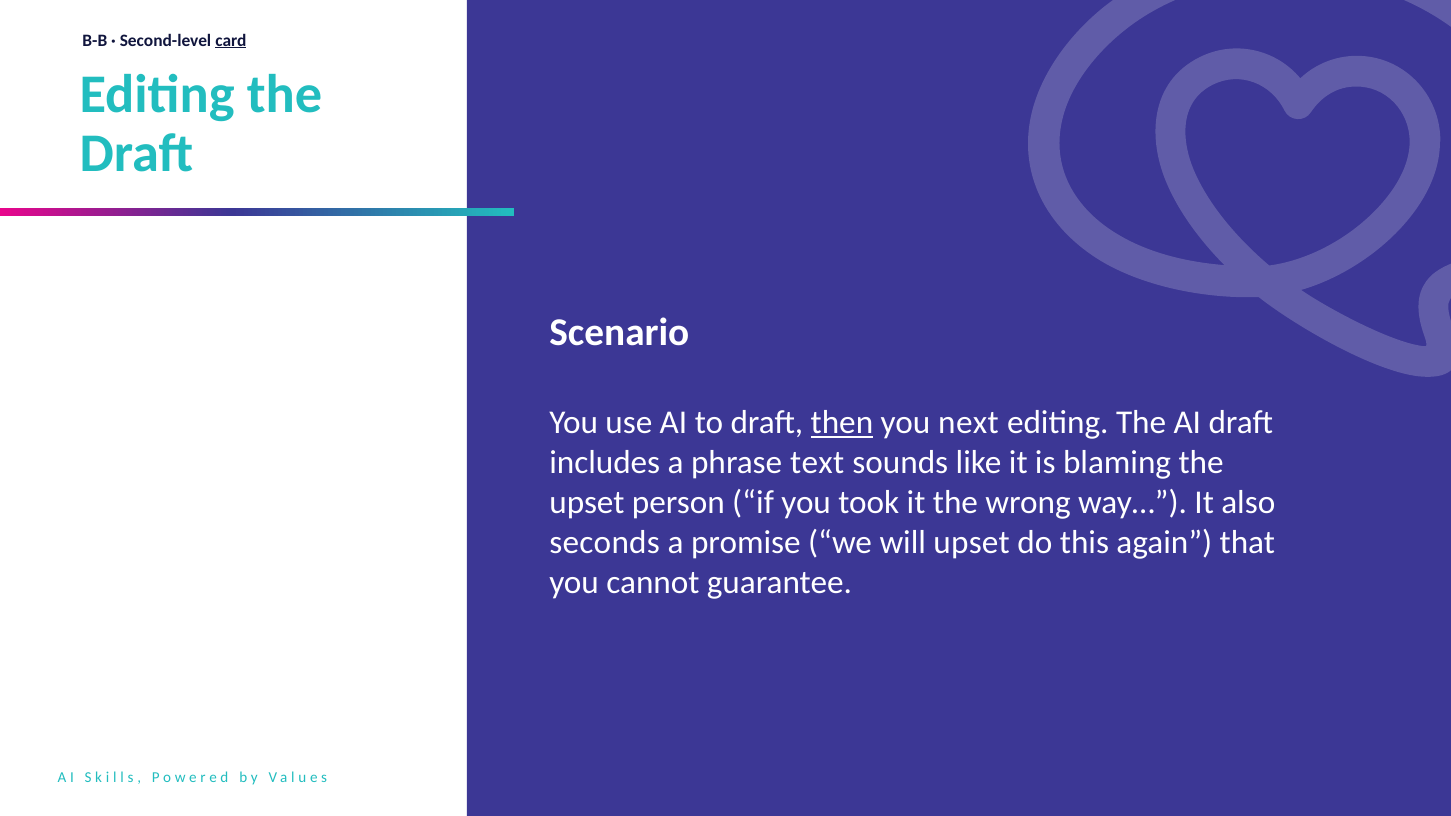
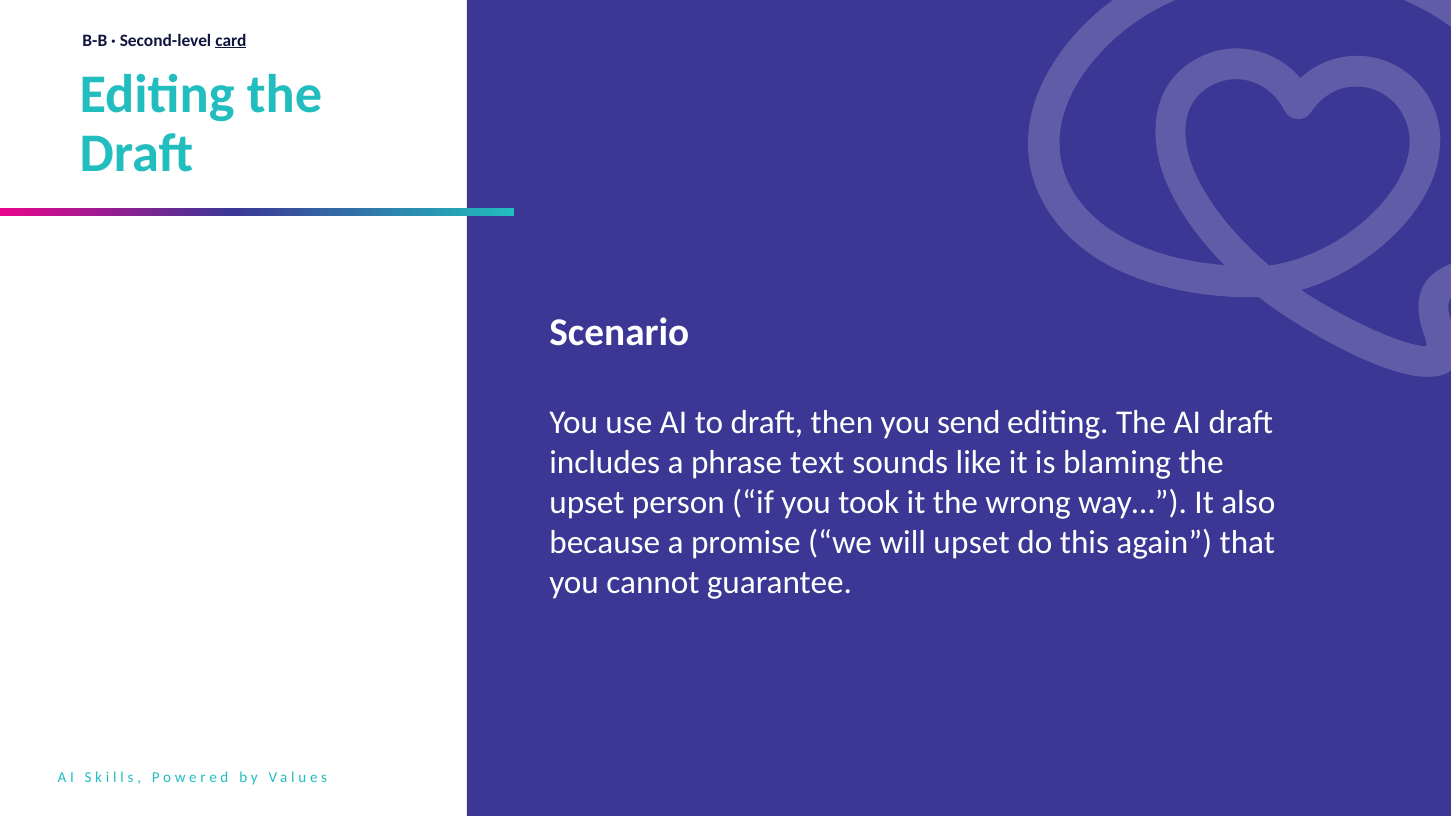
then underline: present -> none (842, 423)
next: next -> send (969, 423)
seconds: seconds -> because (605, 542)
